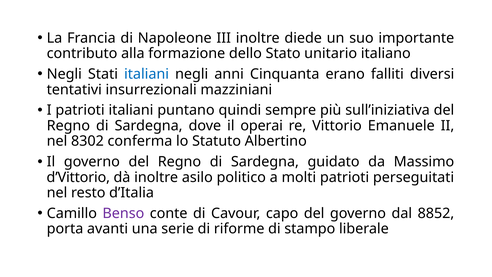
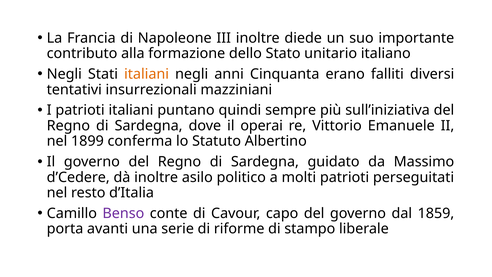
italiani colour: blue -> orange (147, 74)
8302: 8302 -> 1899 (87, 141)
d’Vittorio: d’Vittorio -> d’Cedere (78, 177)
8852: 8852 -> 1859 (436, 213)
